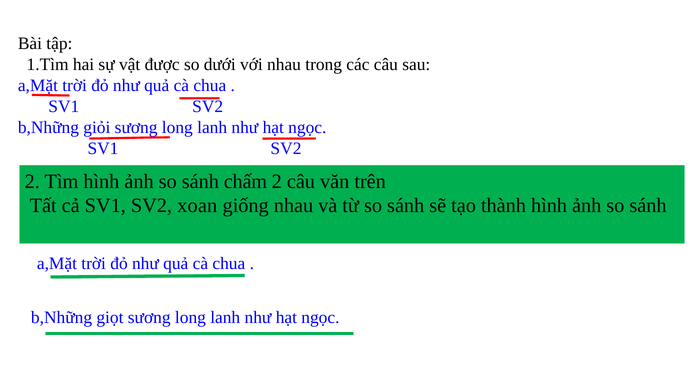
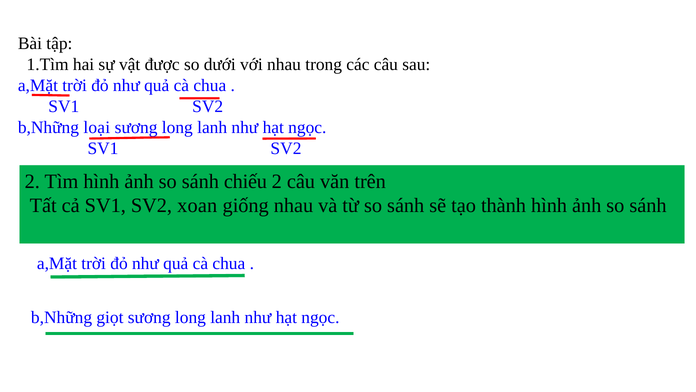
giỏi: giỏi -> loại (97, 127)
chấm: chấm -> chiếu (245, 181)
